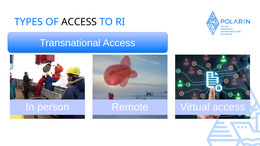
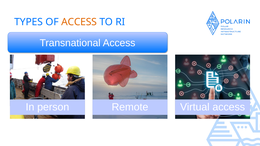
ACCESS colour: black -> orange (79, 22)
